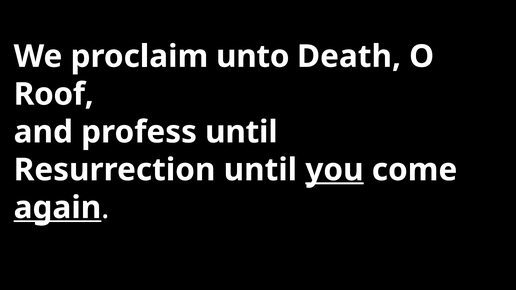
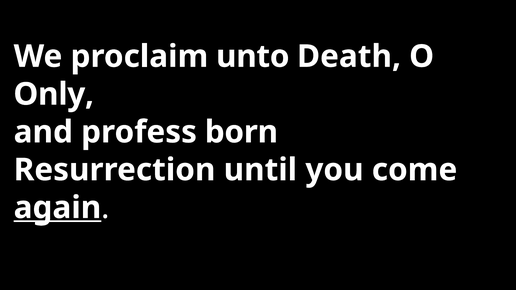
Roof: Roof -> Only (54, 94)
profess until: until -> born (241, 132)
you underline: present -> none (334, 170)
